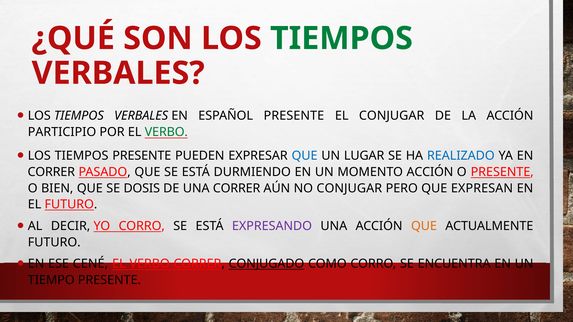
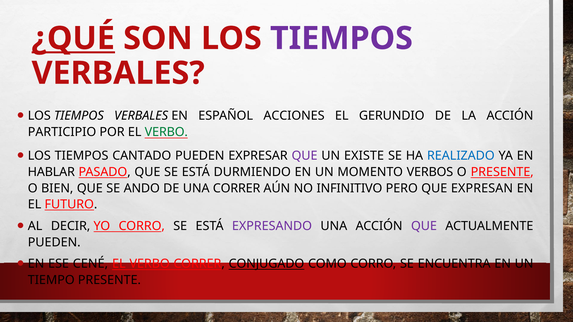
¿QUÉ underline: none -> present (73, 38)
TIEMPOS colour: green -> purple (341, 38)
ESPAÑOL PRESENTE: PRESENTE -> ACCIONES (294, 116)
EL CONJUGAR: CONJUGAR -> GERUNDIO (392, 116)
TIEMPOS PRESENTE: PRESENTE -> CANTADO (142, 156)
QUE colour: blue -> purple (305, 156)
LUGAR: LUGAR -> EXISTE (364, 156)
CORRER: CORRER -> HABLAR (51, 172)
MOMENTO ACCIÓN: ACCIÓN -> VERBOS (430, 172)
DOSIS: DOSIS -> ANDO (142, 188)
NO CONJUGAR: CONJUGAR -> INFINITIVO (349, 188)
QUE colour: orange -> purple (424, 226)
FUTURO: FUTURO -> PUEDEN (54, 242)
